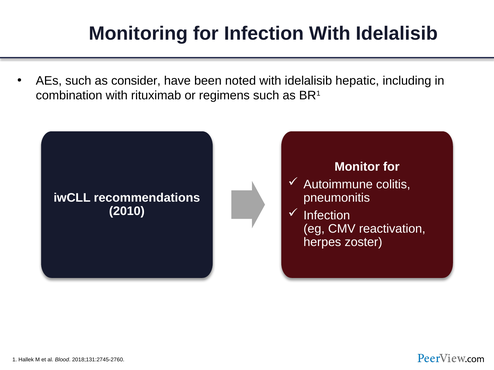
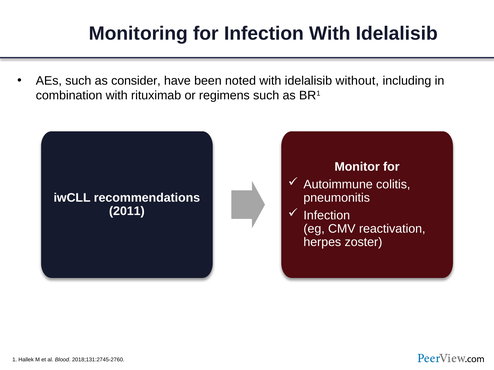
hepatic: hepatic -> without (357, 81)
2010: 2010 -> 2011 (127, 211)
